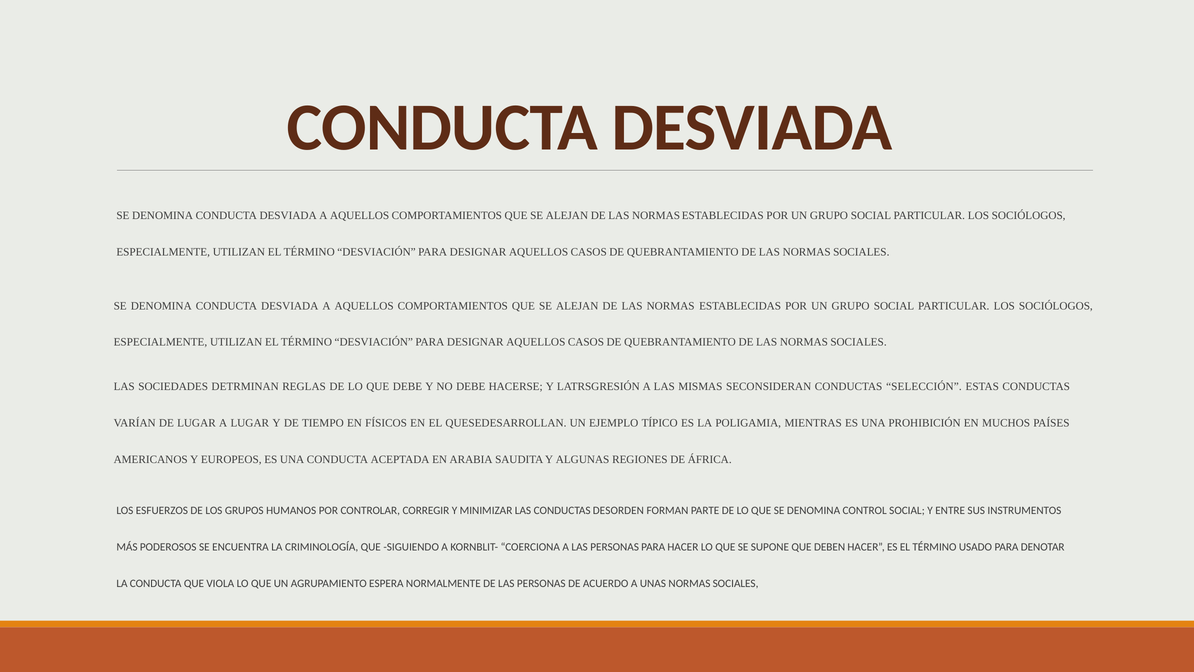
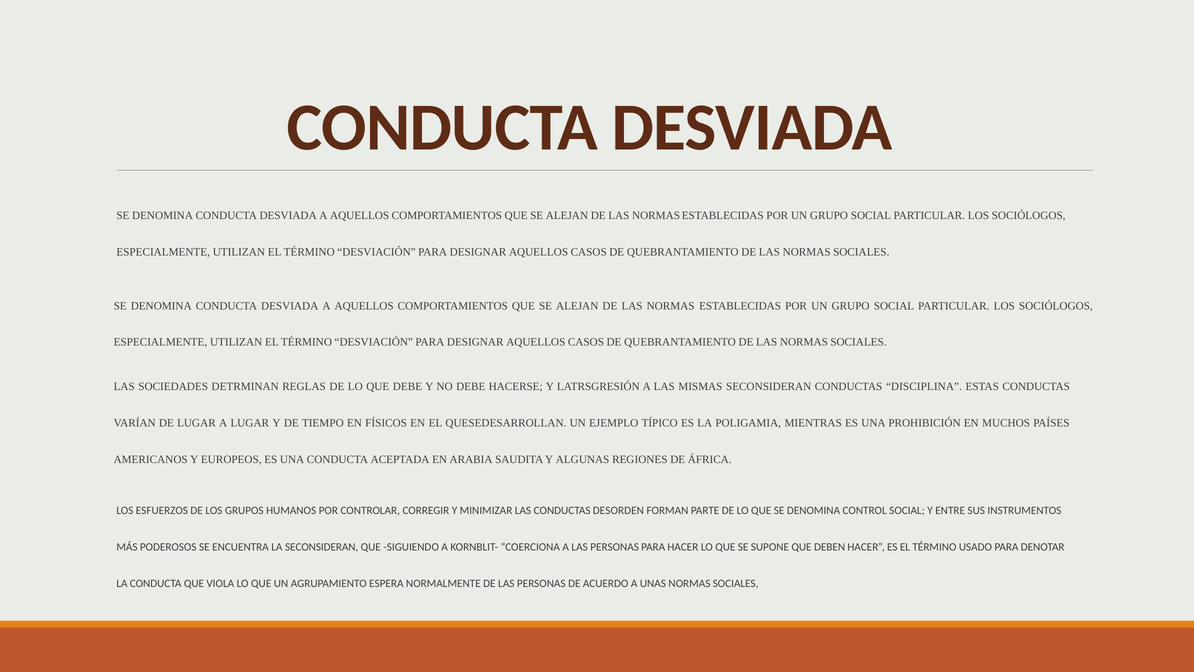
SELECCIÓN: SELECCIÓN -> DISCIPLINA (924, 387)
LA CRIMINOLOGÍA: CRIMINOLOGÍA -> SECONSIDERAN (322, 547)
